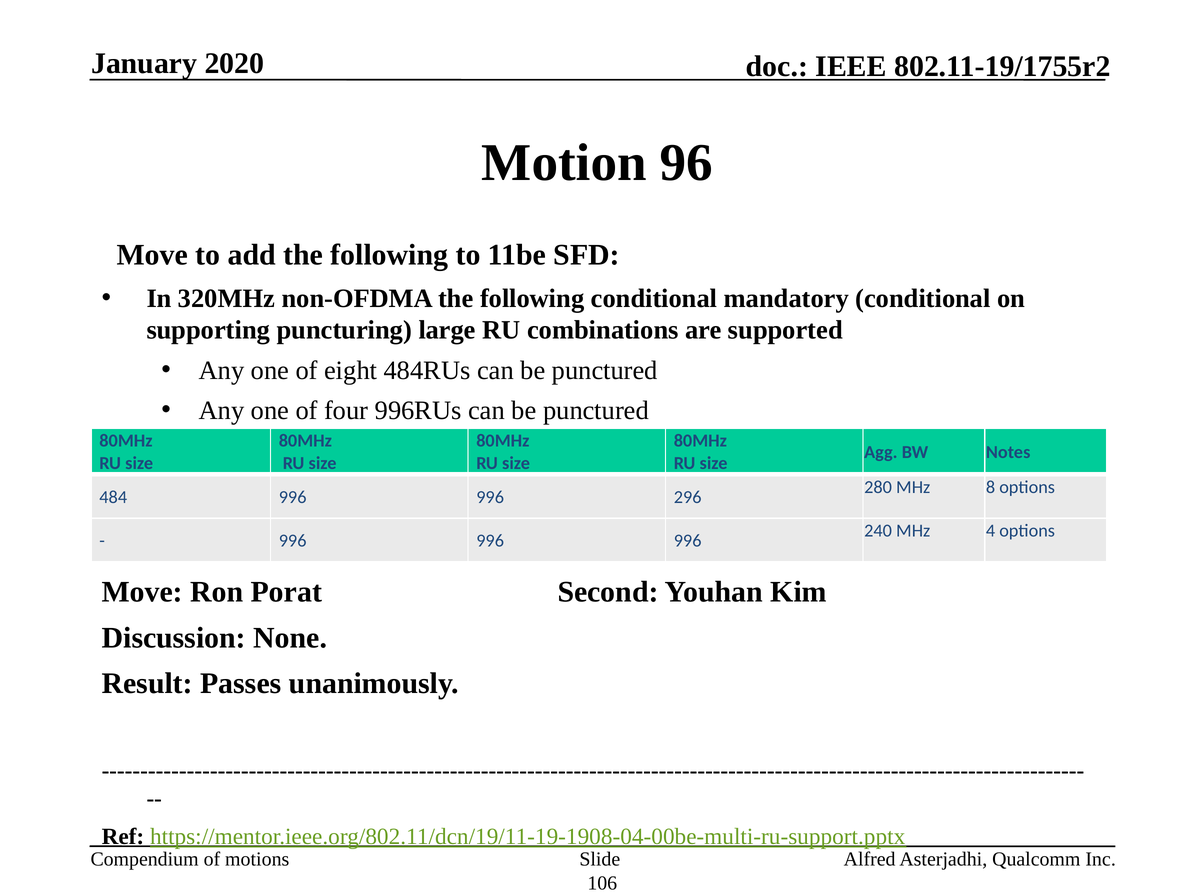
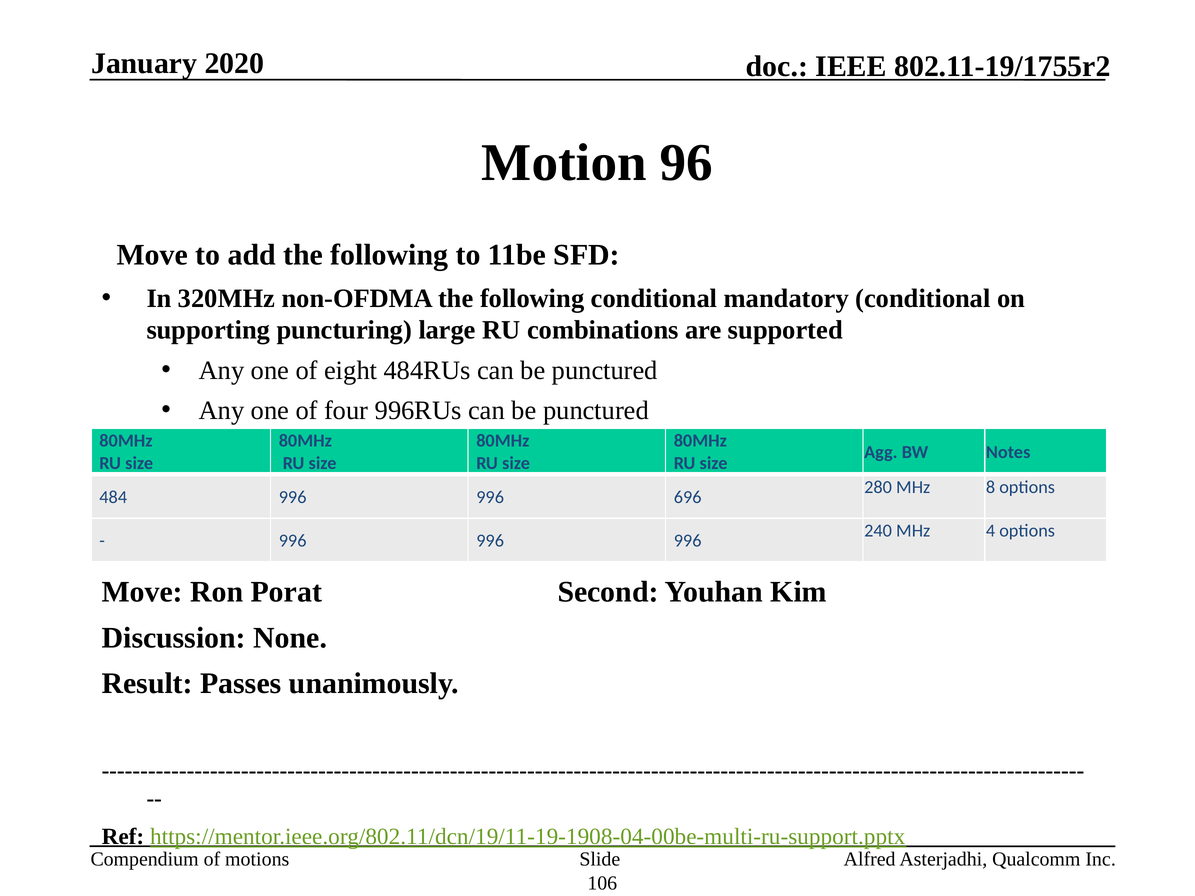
296: 296 -> 696 (688, 497)
